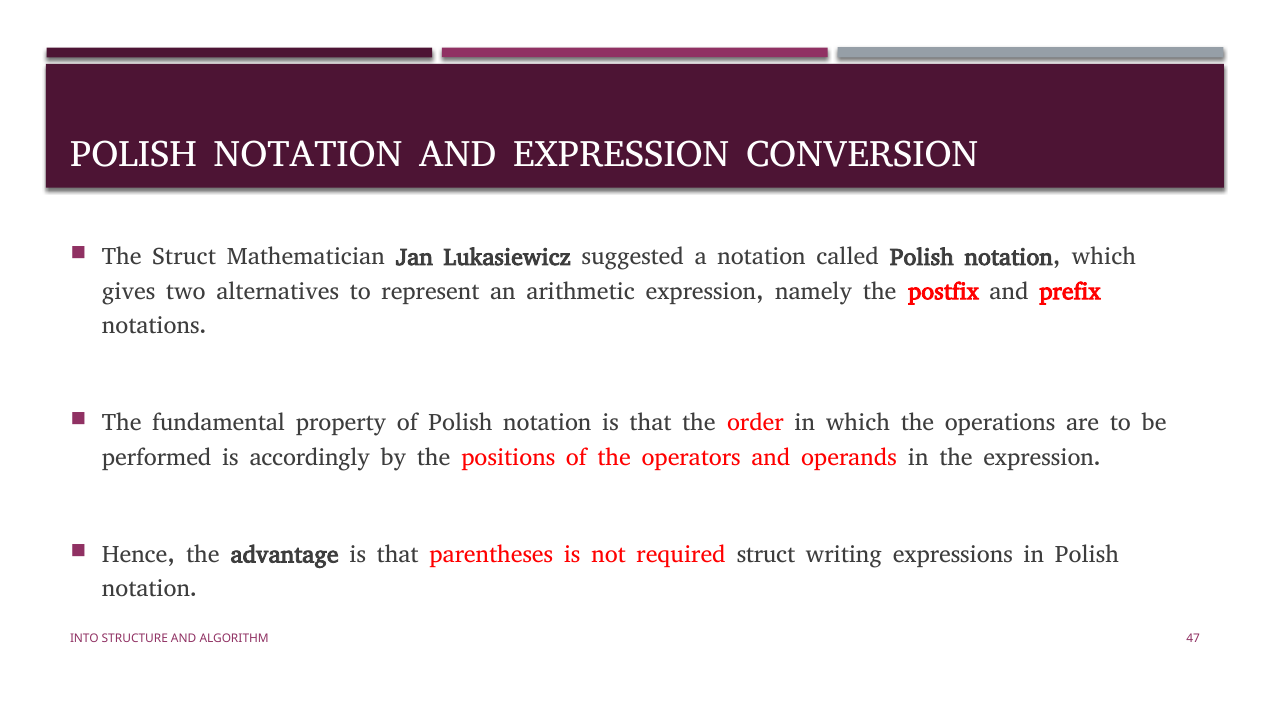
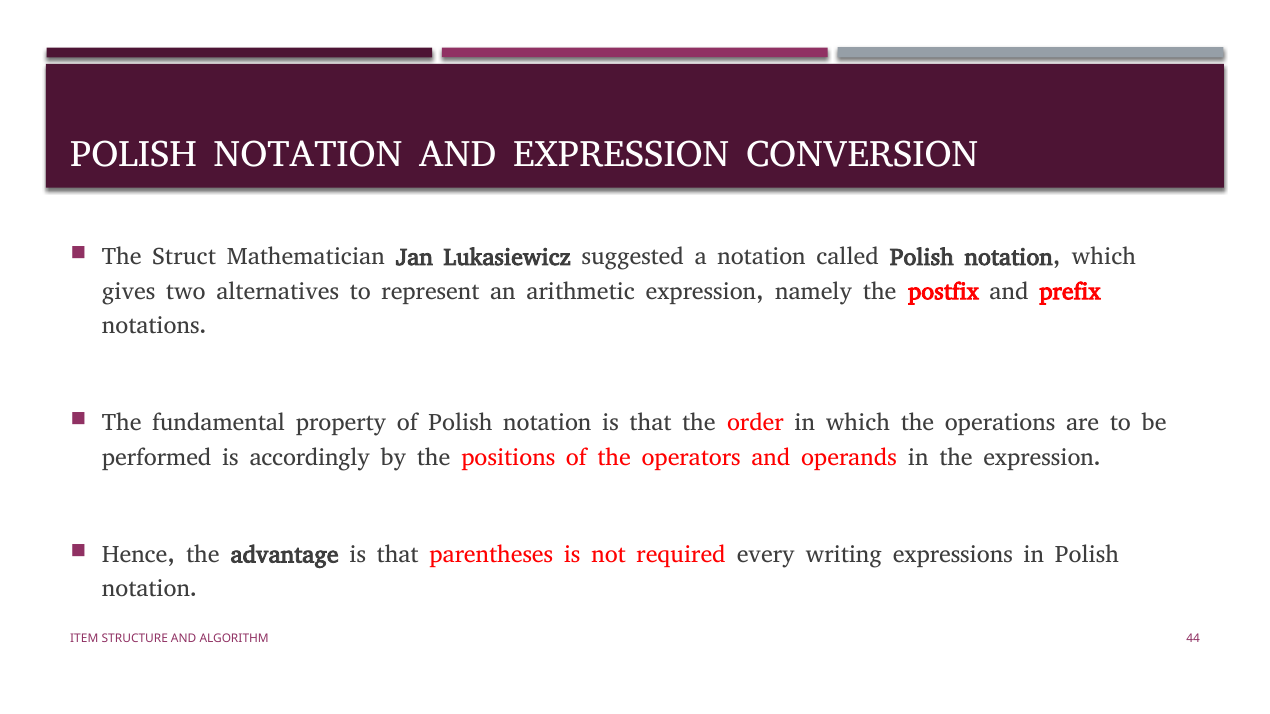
required struct: struct -> every (766, 555)
INTO: INTO -> ITEM (84, 639)
47: 47 -> 44 (1193, 639)
